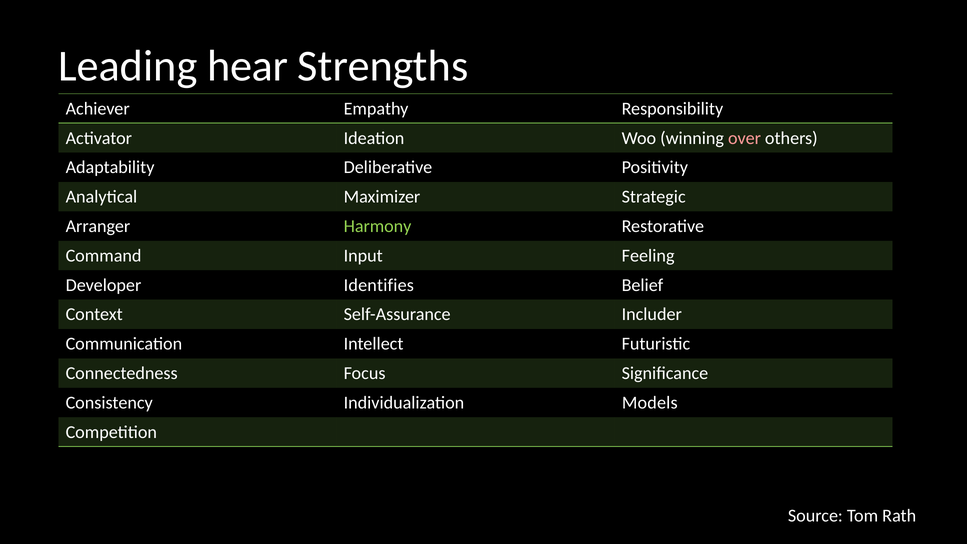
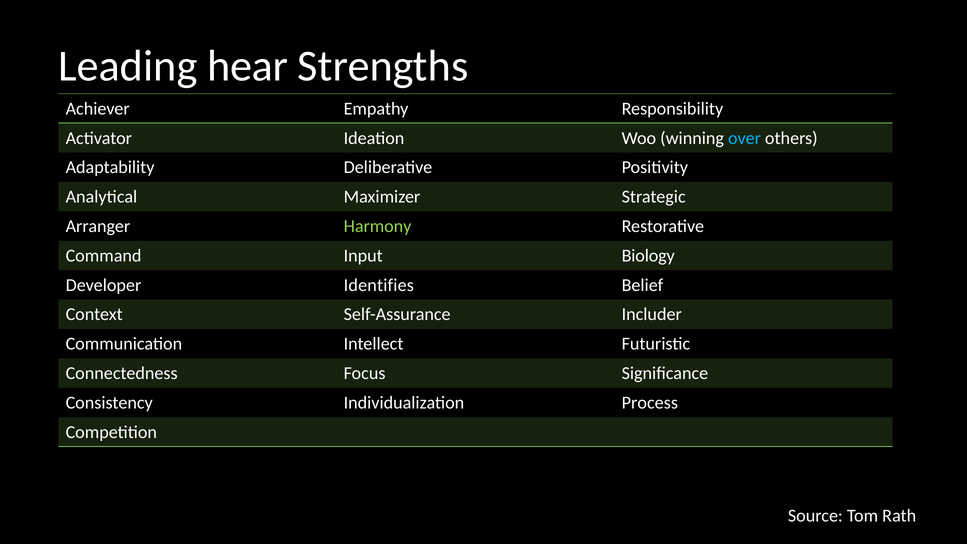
over colour: pink -> light blue (745, 138)
Feeling: Feeling -> Biology (648, 256)
Models: Models -> Process (650, 403)
